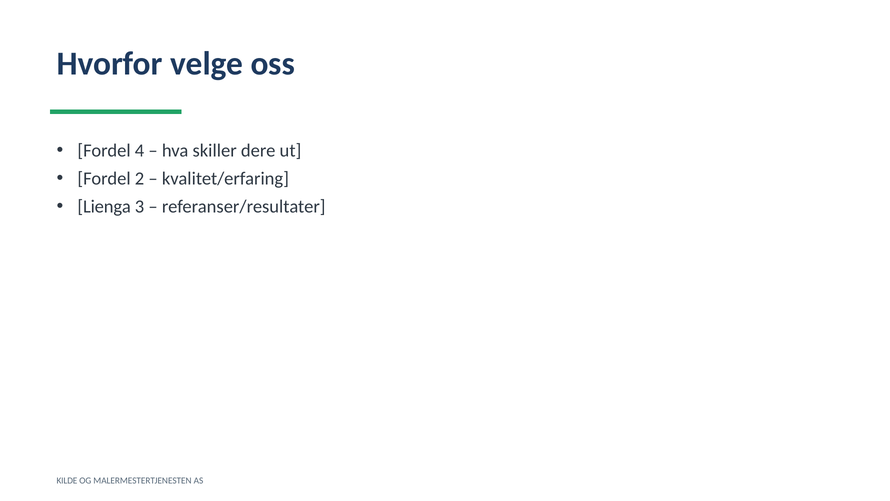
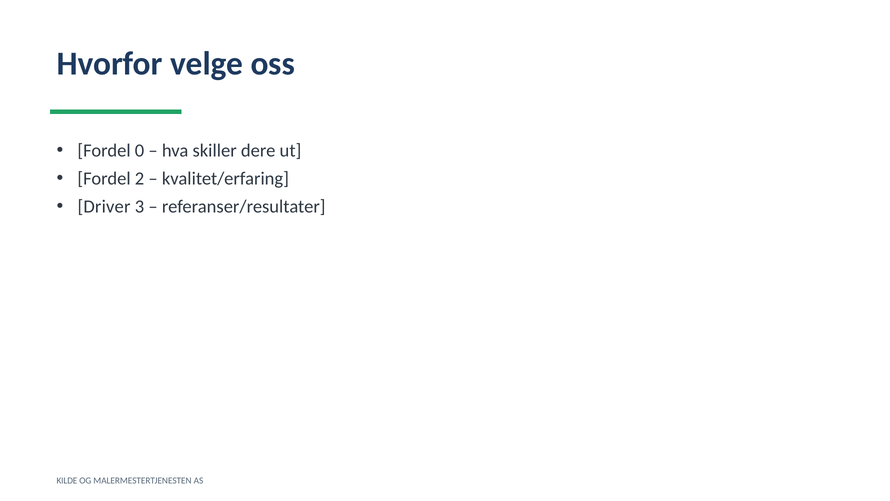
4: 4 -> 0 (140, 151)
Lienga: Lienga -> Driver (104, 206)
